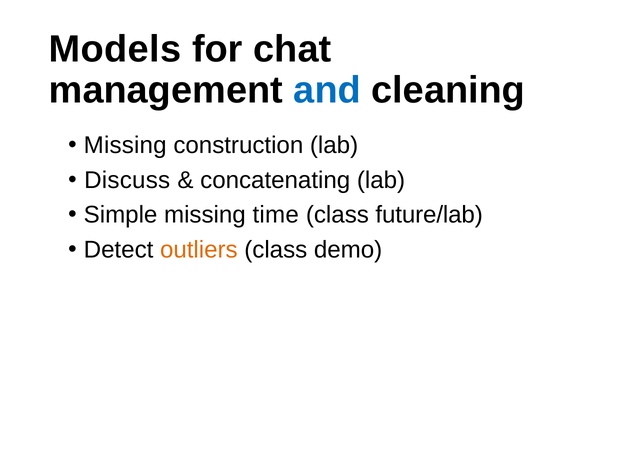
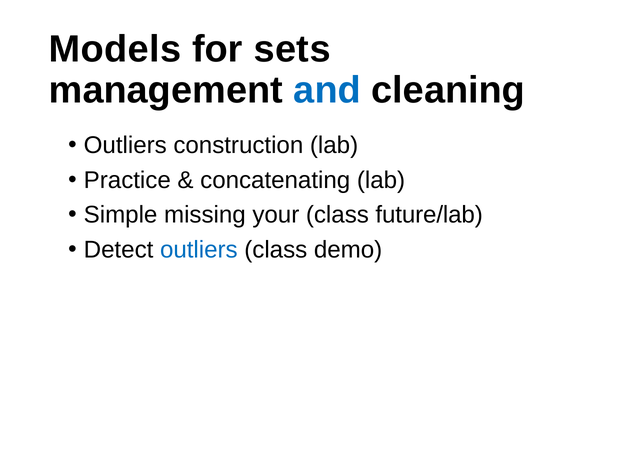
chat: chat -> sets (292, 49)
Missing: Missing -> Outliers (125, 145)
Discuss: Discuss -> Practice (127, 180)
time: time -> your (276, 215)
outliers colour: orange -> blue (199, 250)
